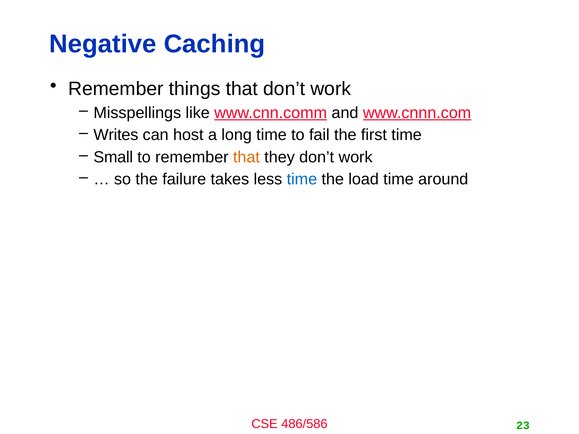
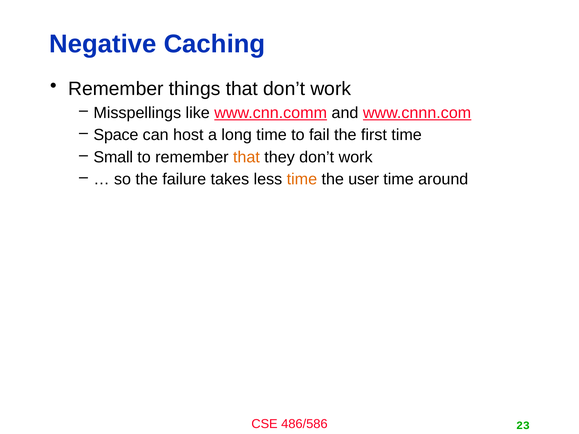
Writes: Writes -> Space (116, 135)
time colour: blue -> orange (302, 179)
load: load -> user (364, 179)
